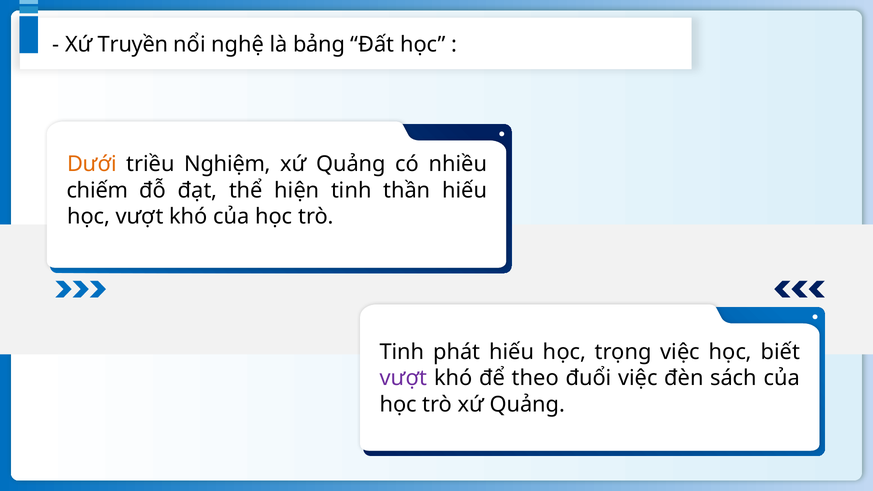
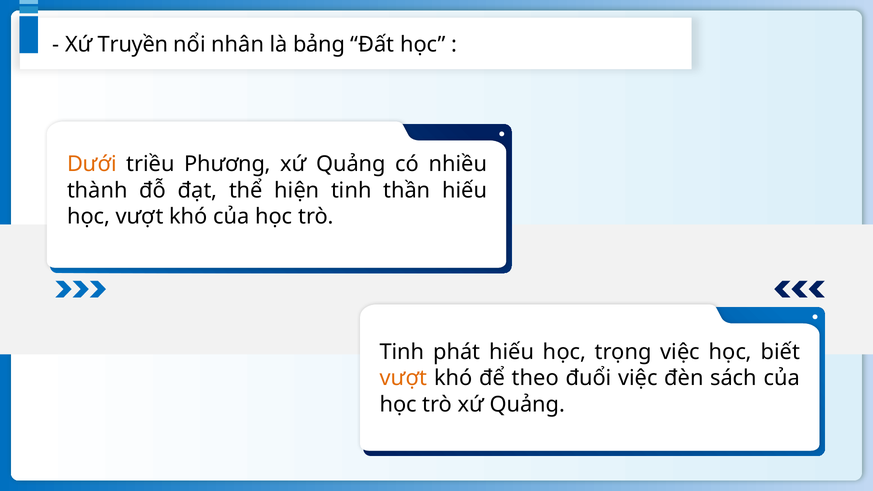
nghệ: nghệ -> nhân (238, 45)
Nghiệm: Nghiệm -> Phương (228, 164)
chiếm: chiếm -> thành (97, 190)
vượt colour: purple -> orange (404, 378)
